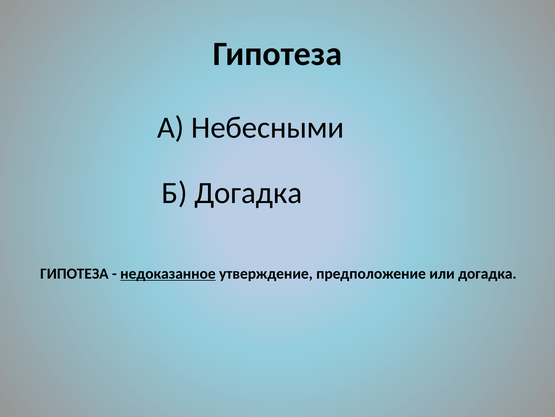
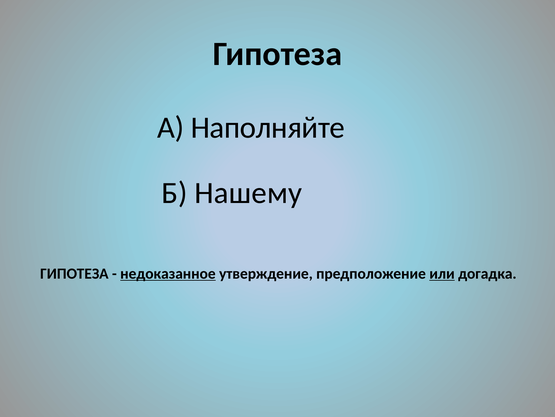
Небесными: Небесными -> Наполняйте (268, 127)
Б Догадка: Догадка -> Нашему (248, 192)
или underline: none -> present (442, 273)
